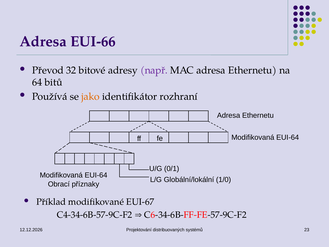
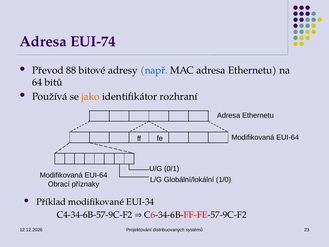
EUI-66: EUI-66 -> EUI-74 (93, 42)
32: 32 -> 88 (71, 70)
např colour: purple -> blue (154, 70)
EUI-67: EUI-67 -> EUI-34 (140, 202)
